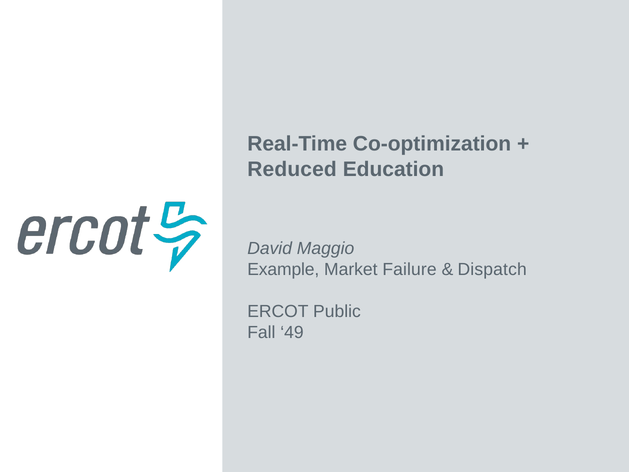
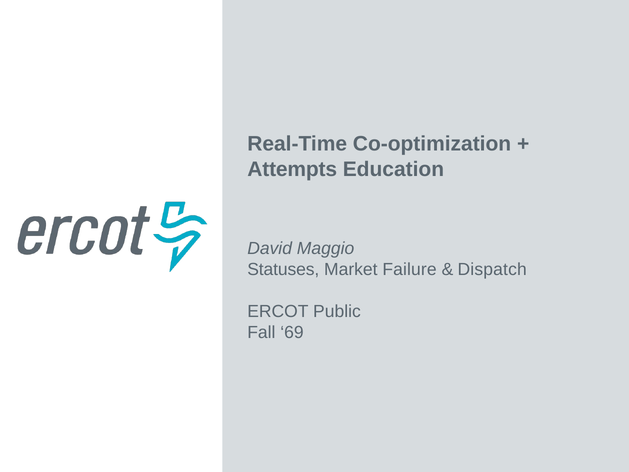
Reduced: Reduced -> Attempts (292, 169)
Example: Example -> Statuses (283, 270)
49: 49 -> 69 (292, 332)
